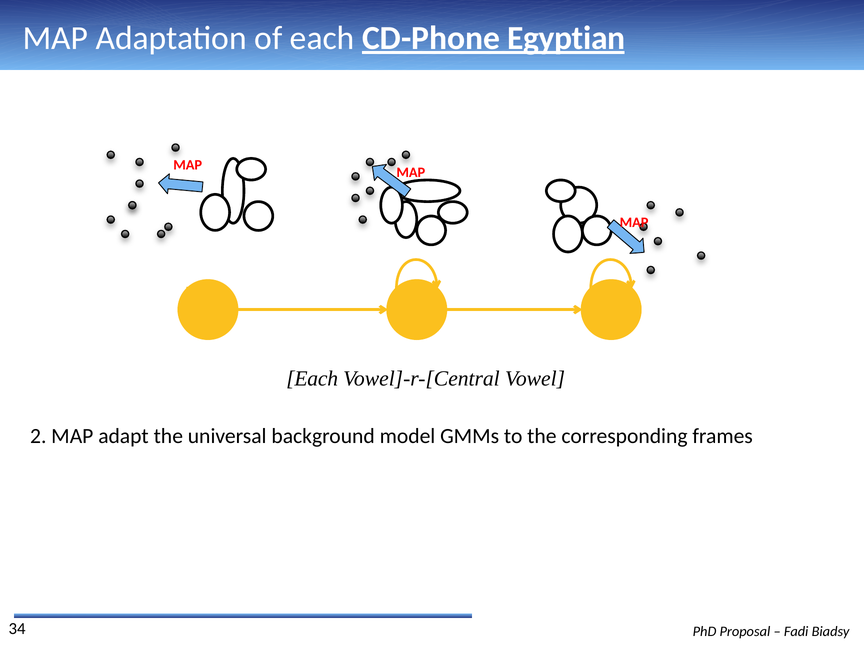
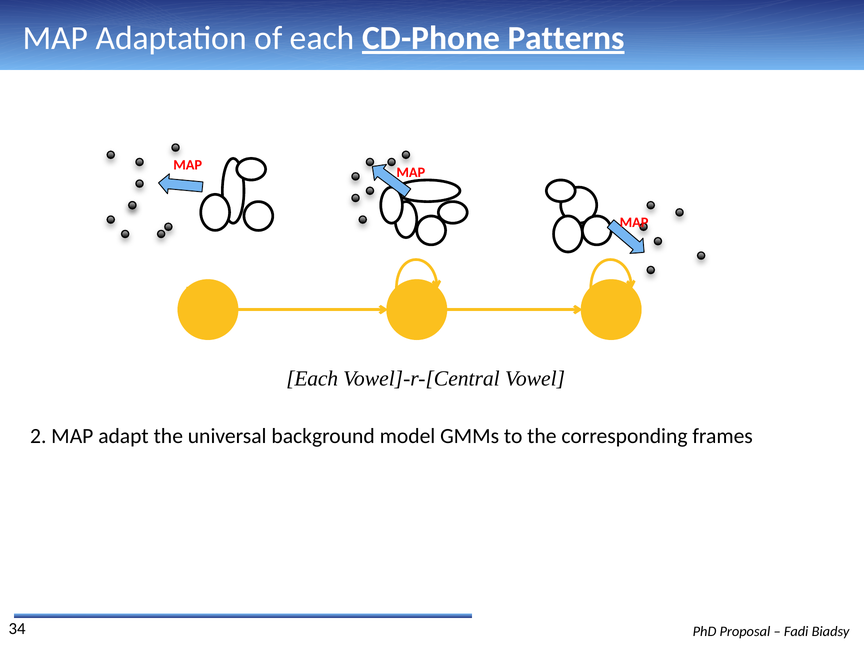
Egyptian: Egyptian -> Patterns (566, 38)
